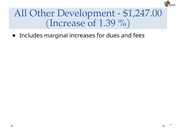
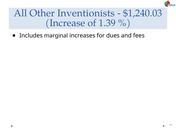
Development: Development -> Inventionists (86, 13)
$1,247.00: $1,247.00 -> $1,240.03 (143, 13)
